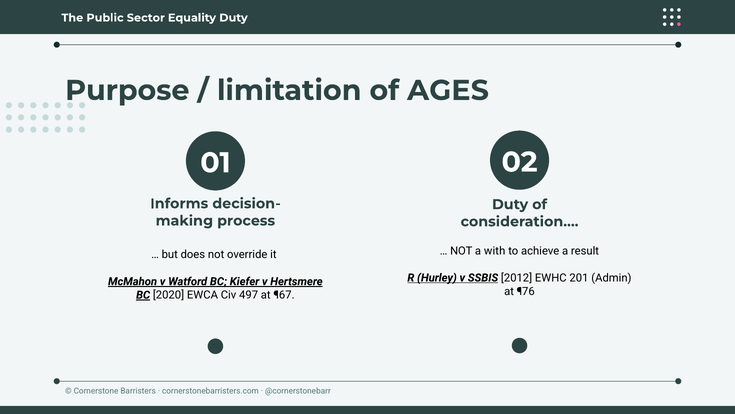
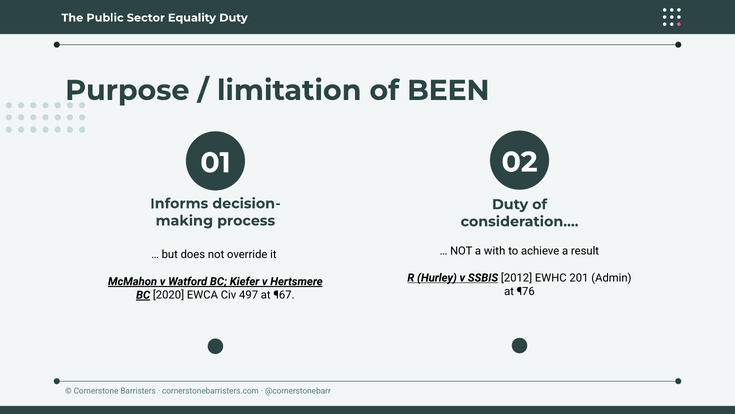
AGES: AGES -> BEEN (448, 90)
